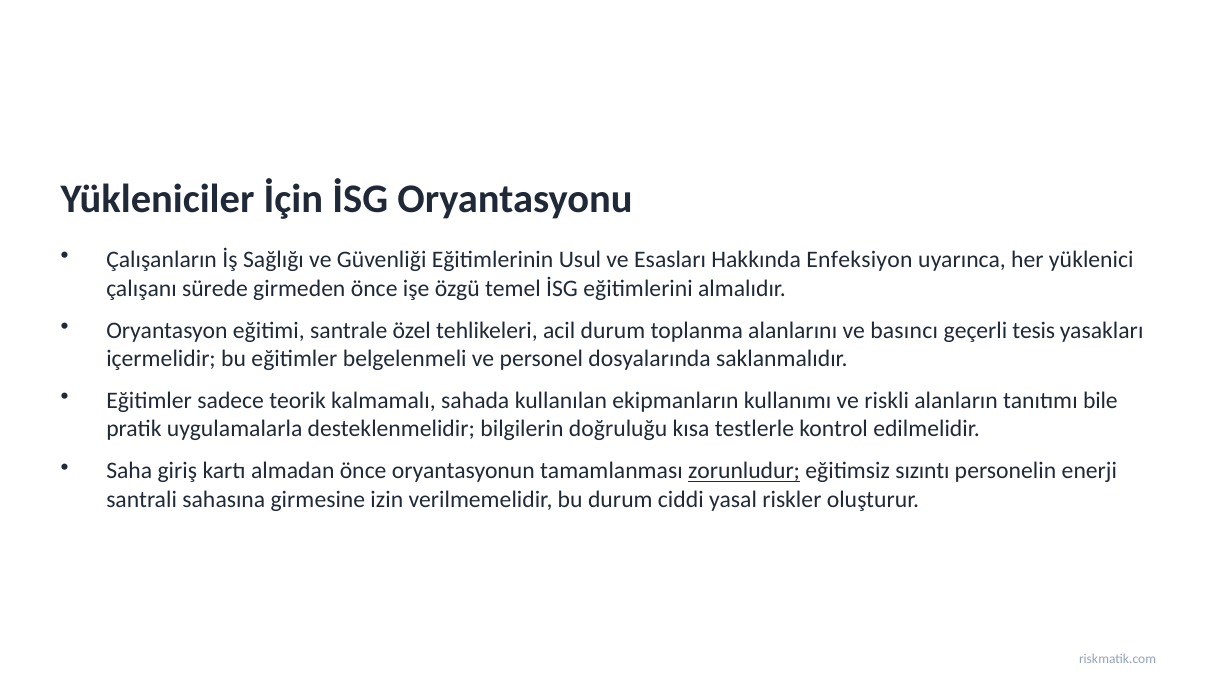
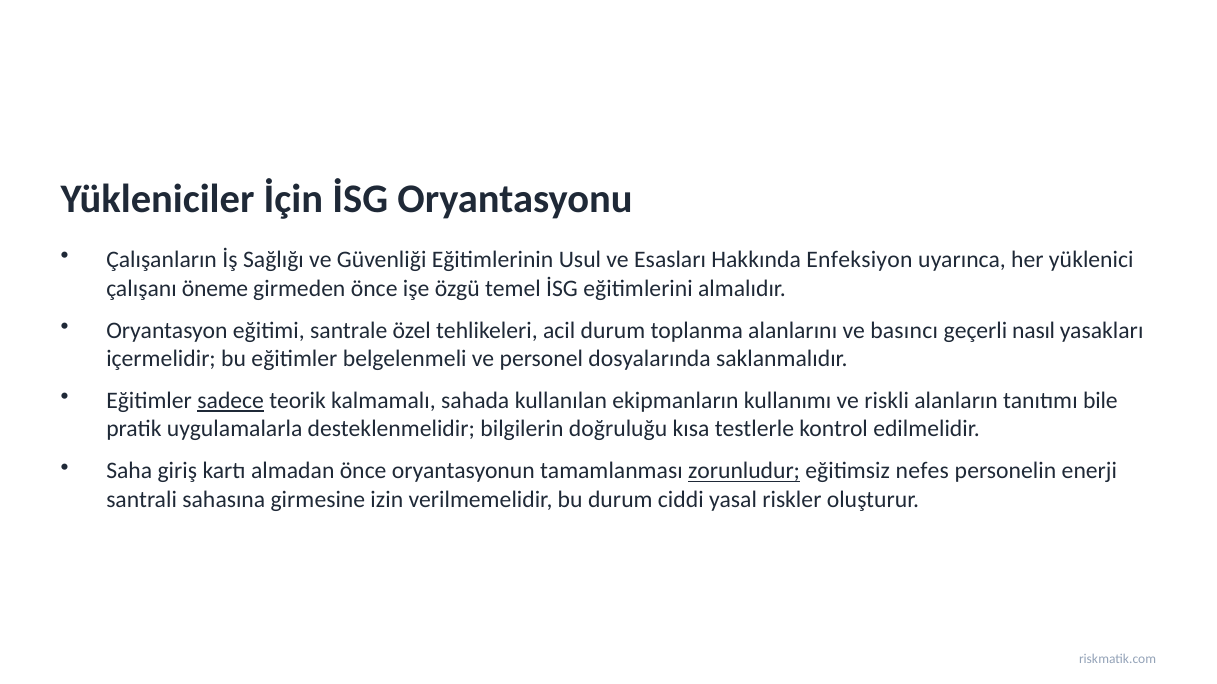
sürede: sürede -> öneme (215, 289)
tesis: tesis -> nasıl (1034, 331)
sadece underline: none -> present (231, 401)
sızıntı: sızıntı -> nefes (922, 472)
